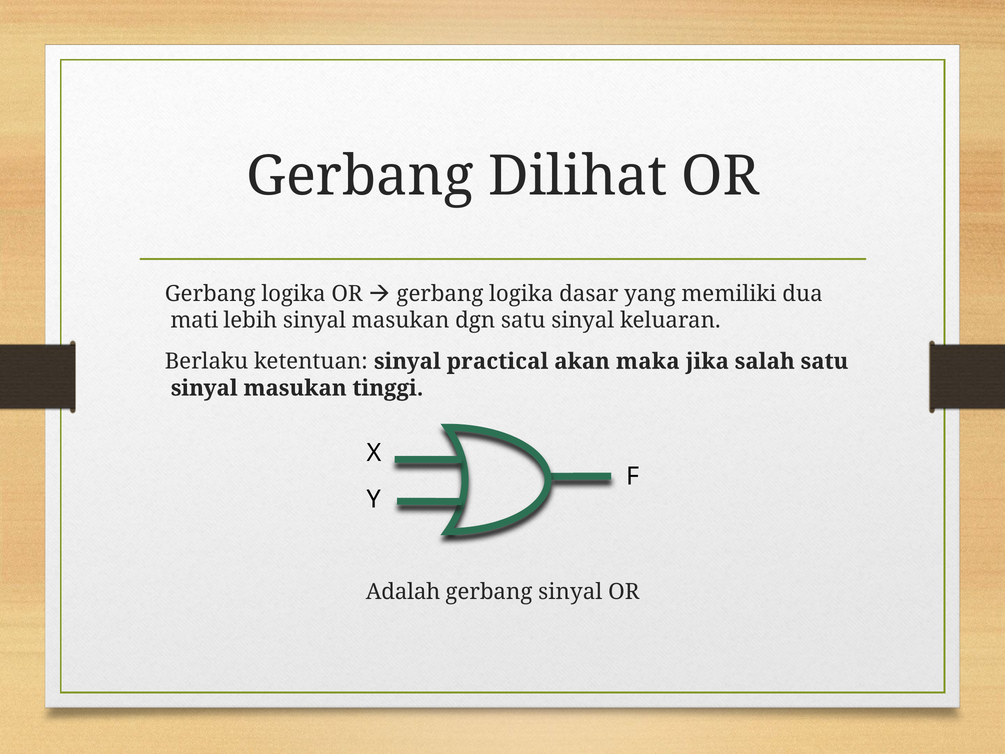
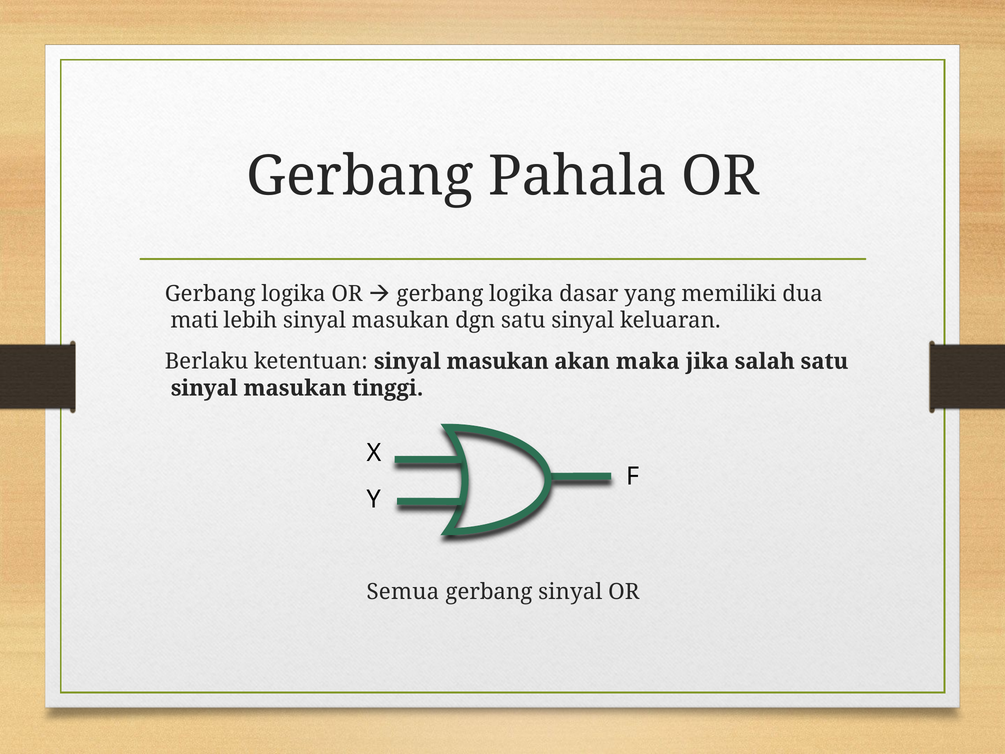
Dilihat: Dilihat -> Pahala (578, 176)
ketentuan sinyal practical: practical -> masukan (498, 361)
Adalah: Adalah -> Semua (403, 592)
